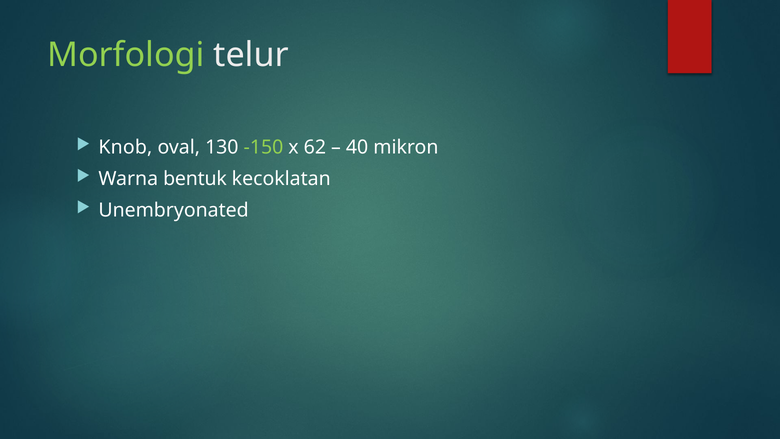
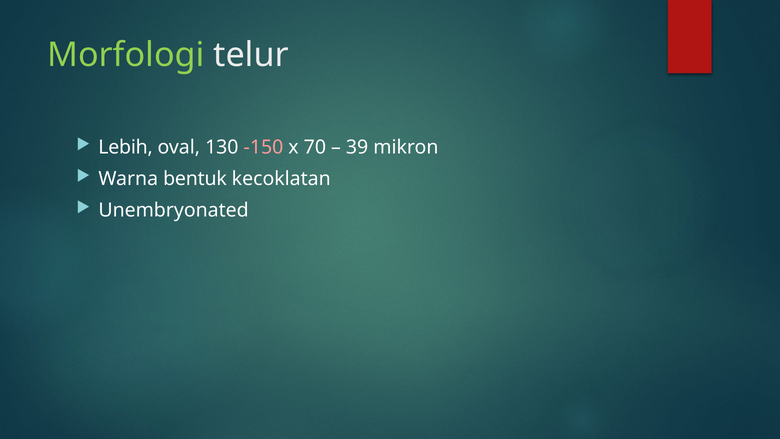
Knob: Knob -> Lebih (126, 147)
-150 colour: light green -> pink (263, 147)
62: 62 -> 70 (315, 147)
40: 40 -> 39 (357, 147)
